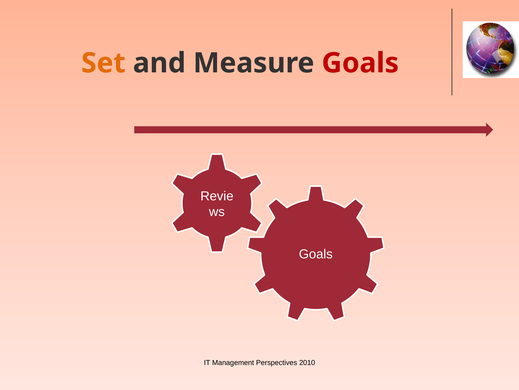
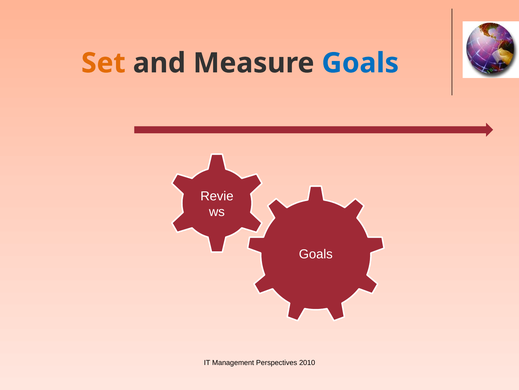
Goals colour: red -> blue (360, 63)
